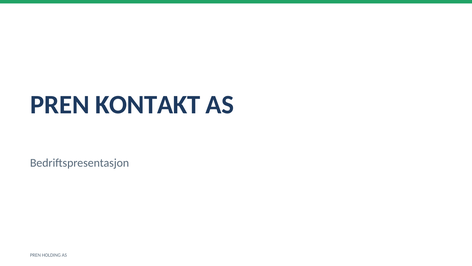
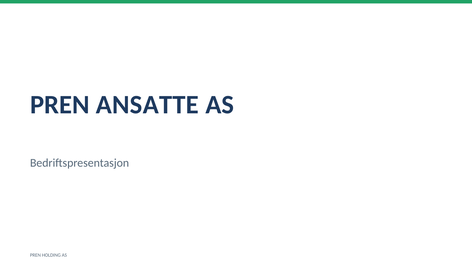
KONTAKT: KONTAKT -> ANSATTE (147, 105)
